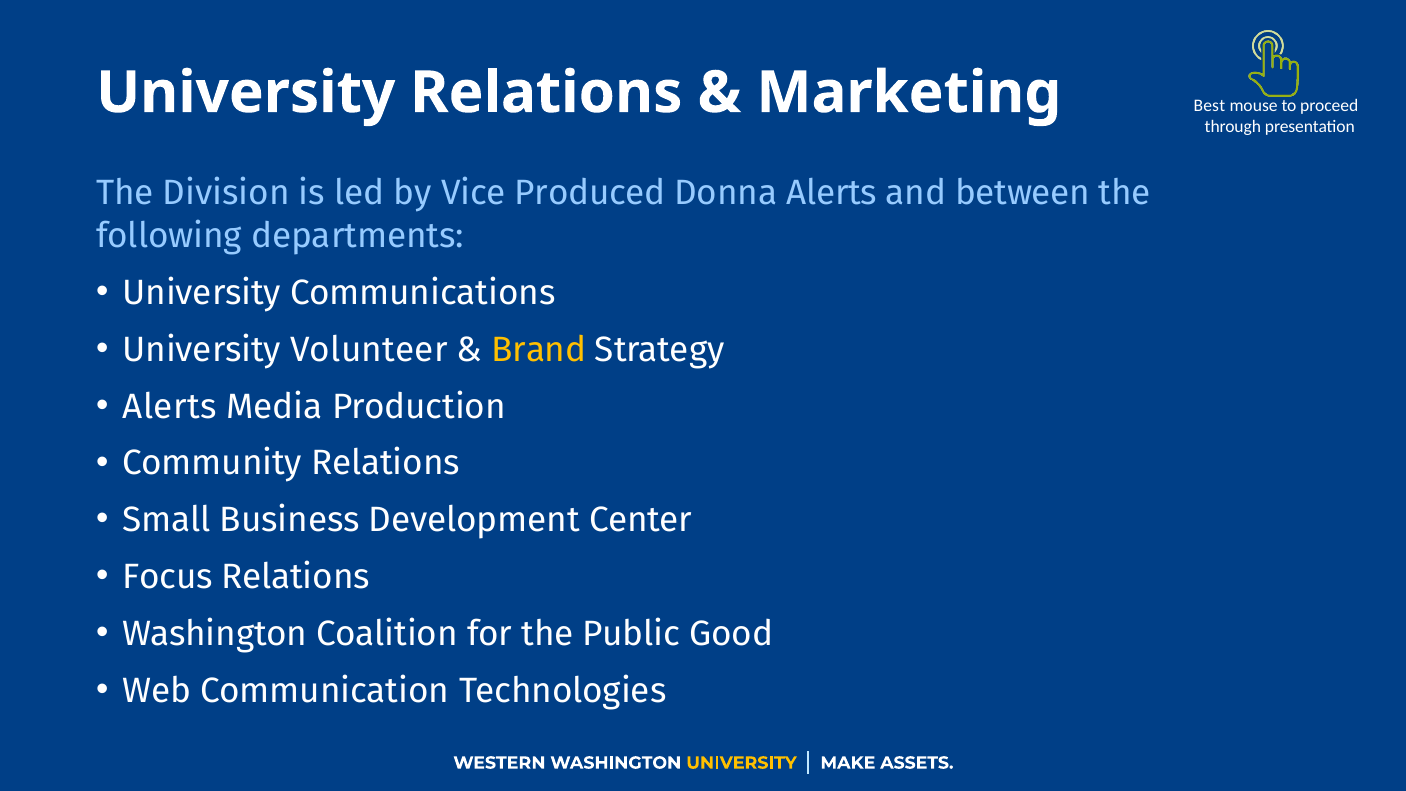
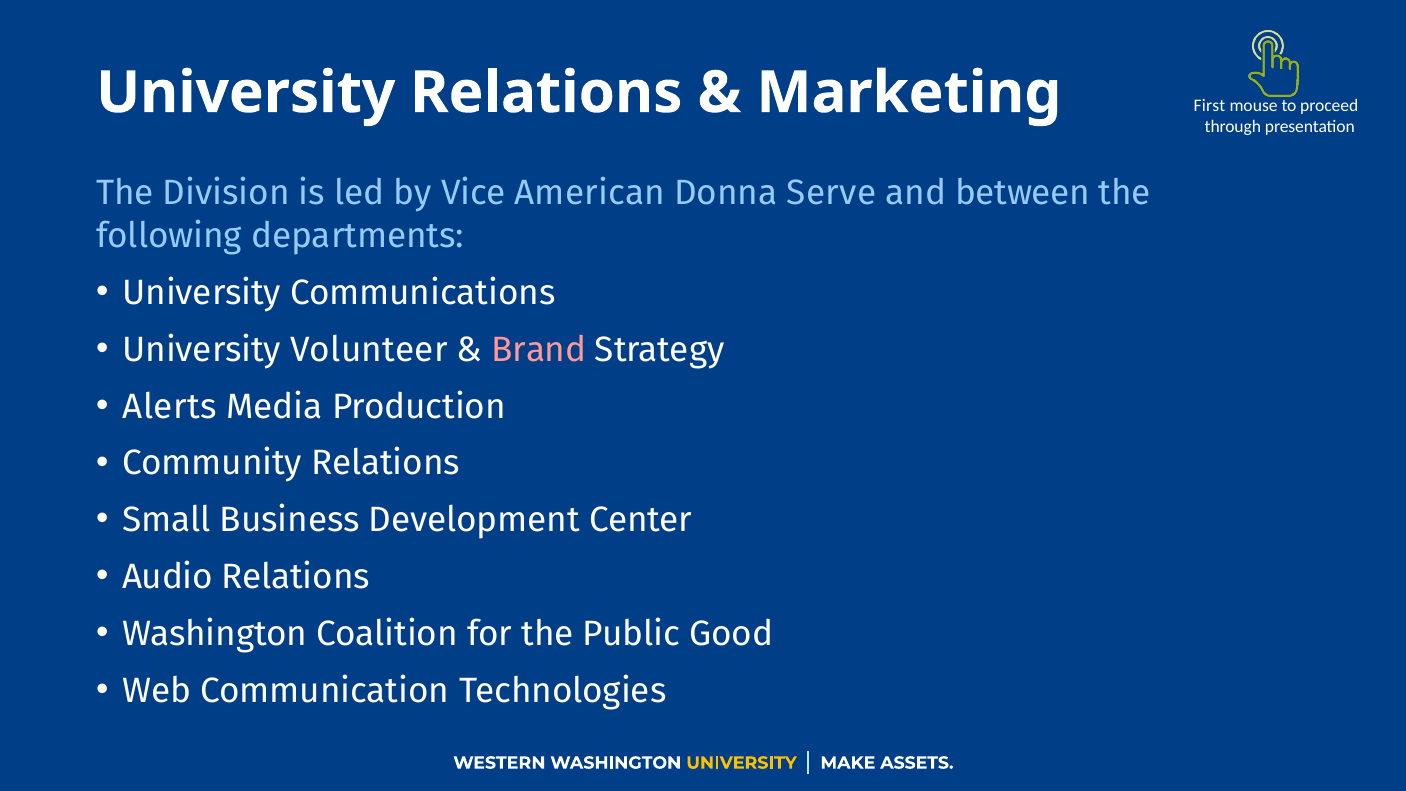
Best: Best -> First (1209, 106)
Produced: Produced -> American (590, 193)
Donna Alerts: Alerts -> Serve (831, 193)
Brand colour: yellow -> pink (539, 349)
Focus: Focus -> Audio (168, 577)
